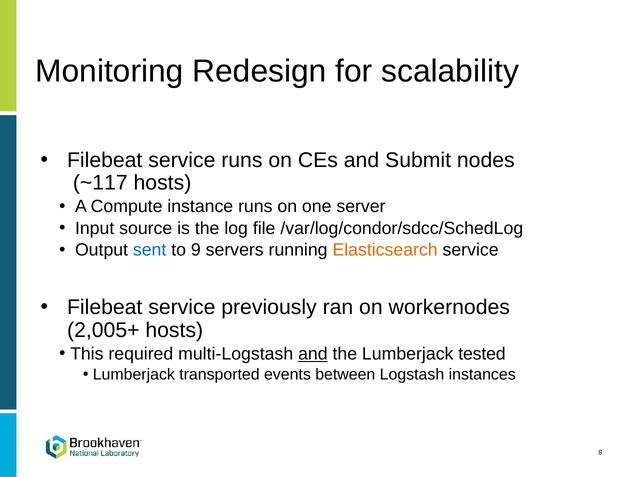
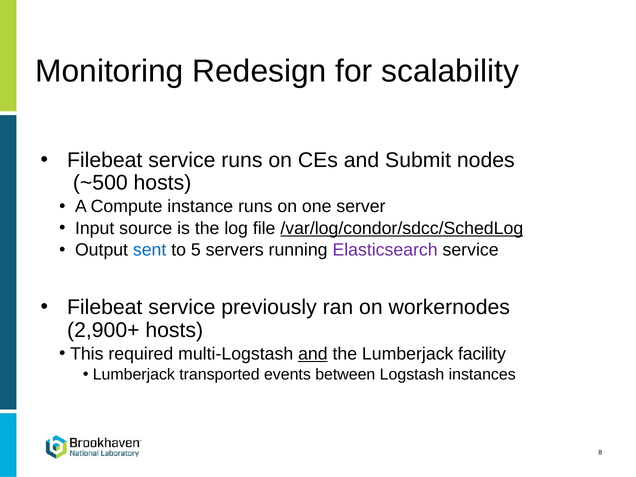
~117: ~117 -> ~500 (100, 183)
/var/log/condor/sdcc/SchedLog underline: none -> present (402, 228)
9: 9 -> 5 (196, 250)
Elasticsearch colour: orange -> purple (385, 250)
2,005+: 2,005+ -> 2,900+ (103, 330)
tested: tested -> facility (482, 354)
